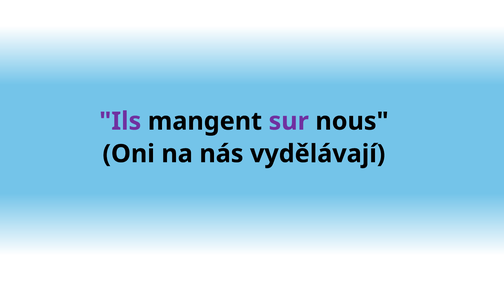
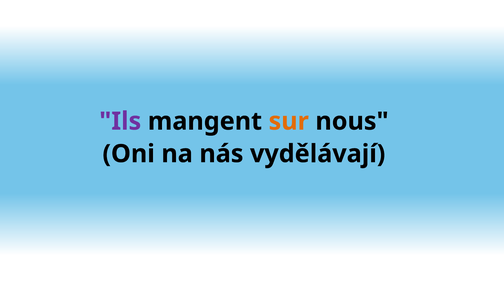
sur colour: purple -> orange (289, 121)
